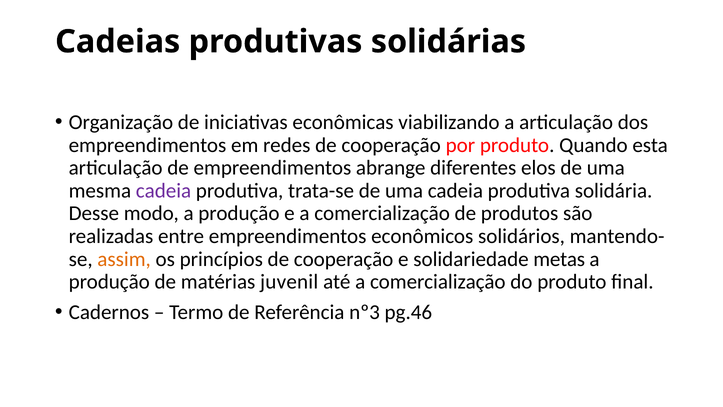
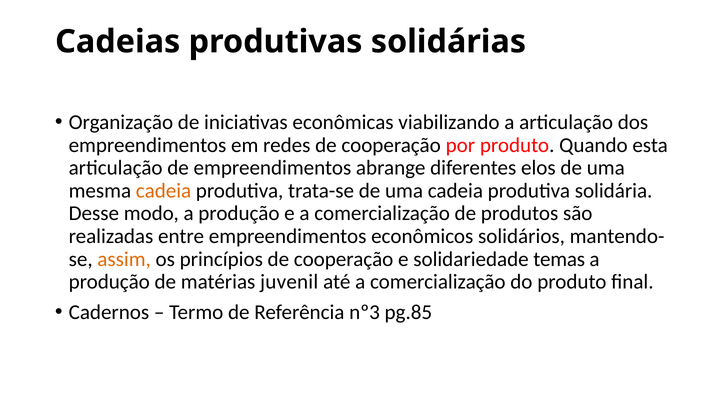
cadeia colour: purple -> orange (163, 191)
metas: metas -> temas (559, 259)
pg.46: pg.46 -> pg.85 (408, 312)
